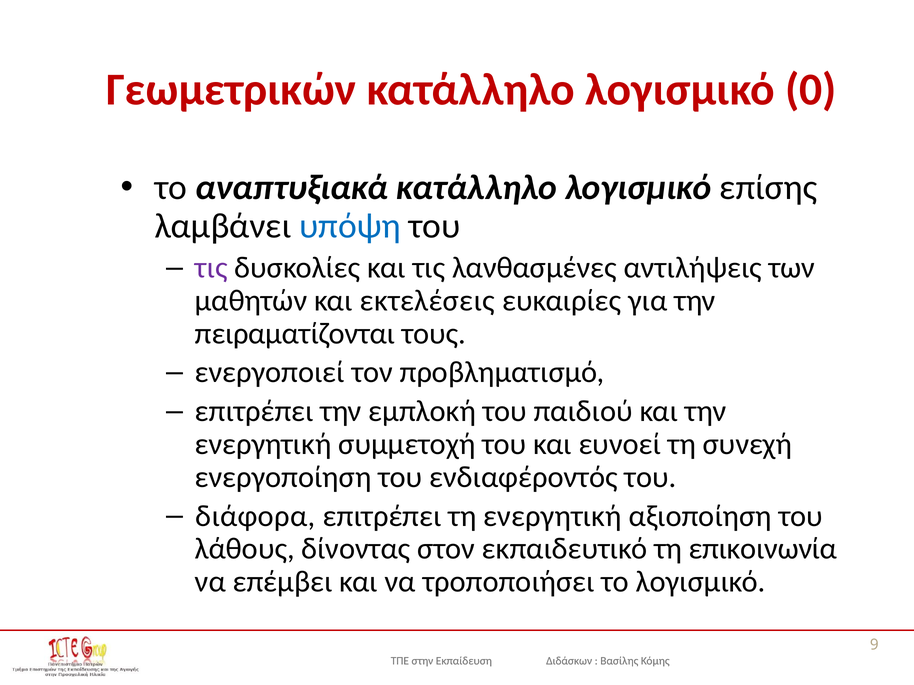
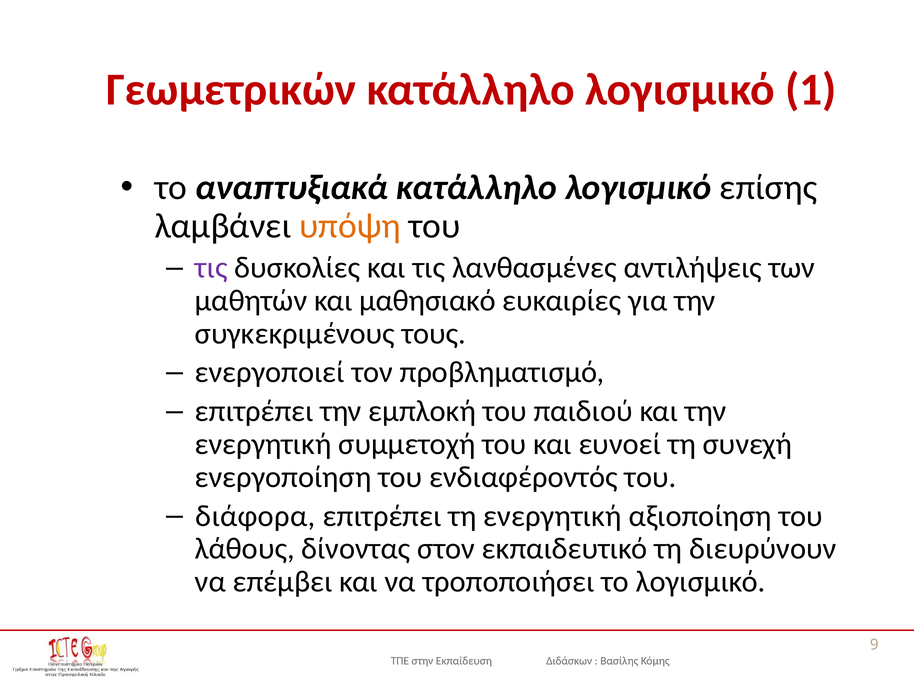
0: 0 -> 1 (811, 90)
υπόψη colour: blue -> orange (350, 226)
εκτελέσεις: εκτελέσεις -> μαθησιακό (428, 301)
πειραματίζονται: πειραματίζονται -> συγκεκριμένους (295, 334)
επικοινωνία: επικοινωνία -> διευρύνουν (763, 549)
